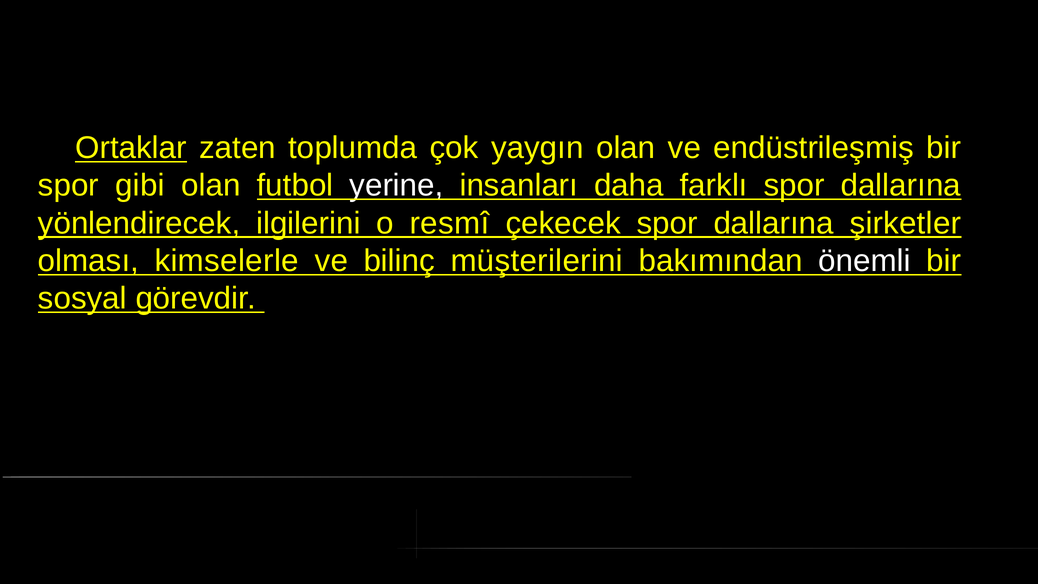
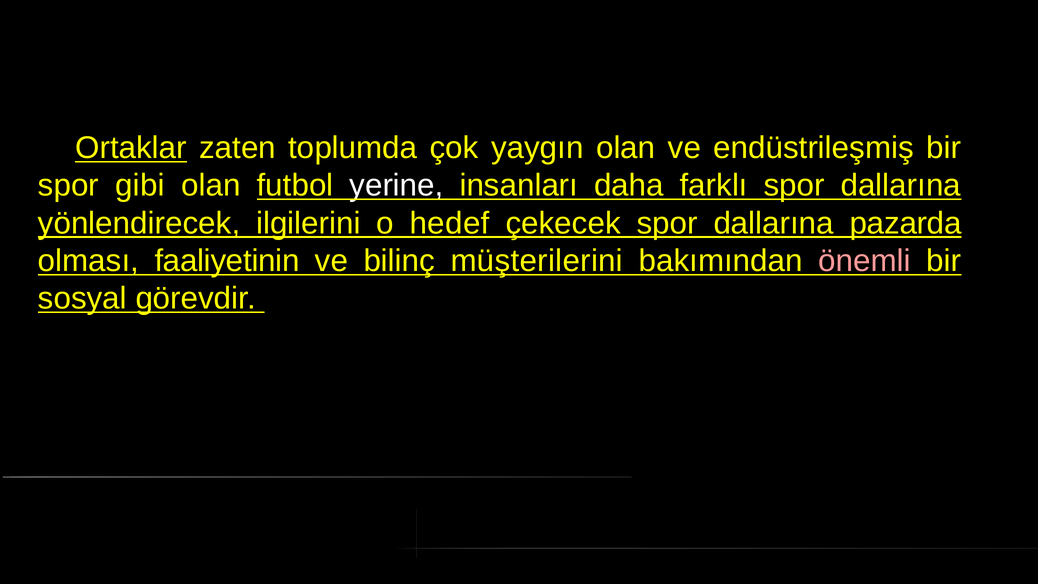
resmî: resmî -> hedef (450, 223)
şirketler: şirketler -> pazarda (906, 223)
kimselerle: kimselerle -> faaliyetinin (227, 261)
önemli colour: white -> pink (864, 261)
